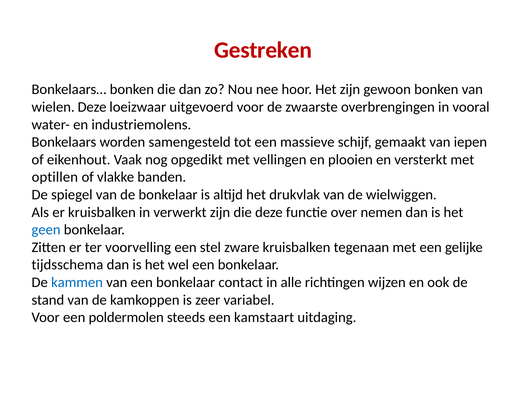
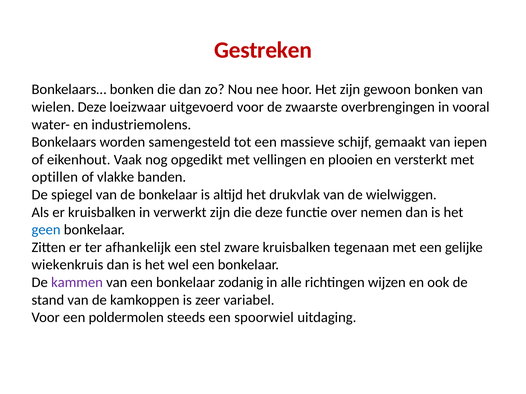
voorvelling: voorvelling -> afhankelijk (138, 248)
tijdsschema: tijdsschema -> wiekenkruis (67, 265)
kammen colour: blue -> purple (77, 283)
contact: contact -> zodanig (241, 283)
kamstaart: kamstaart -> spoorwiel (264, 318)
